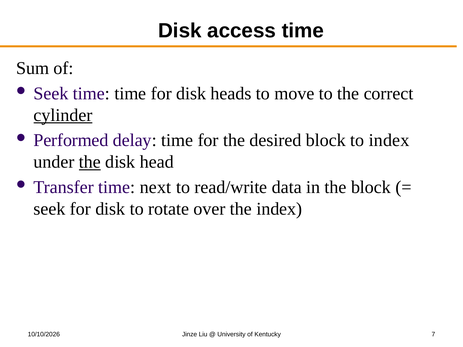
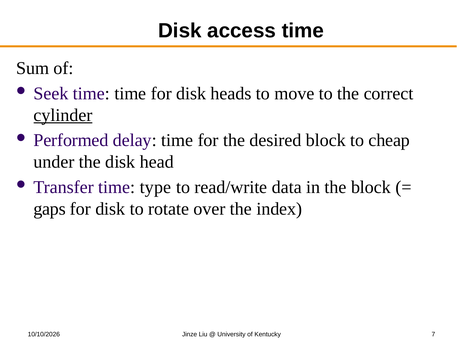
to index: index -> cheap (389, 140)
the underline: present -> none (90, 162)
next: next -> type (156, 187)
seek: seek -> gaps (50, 209)
